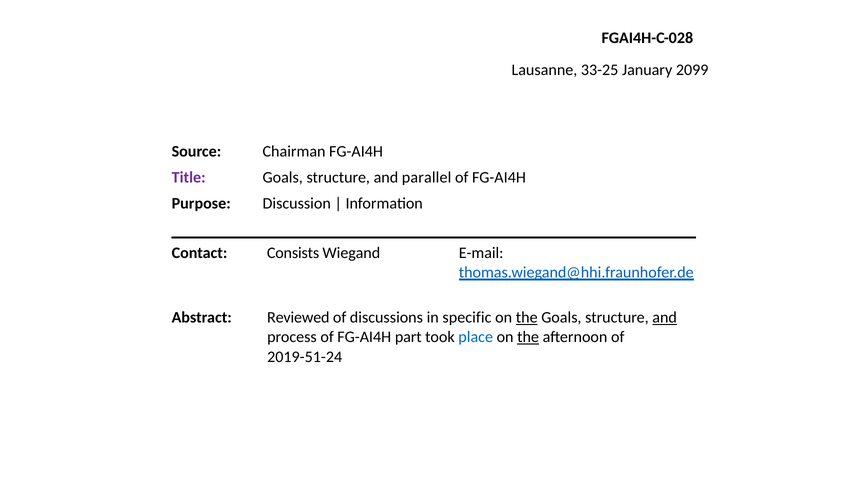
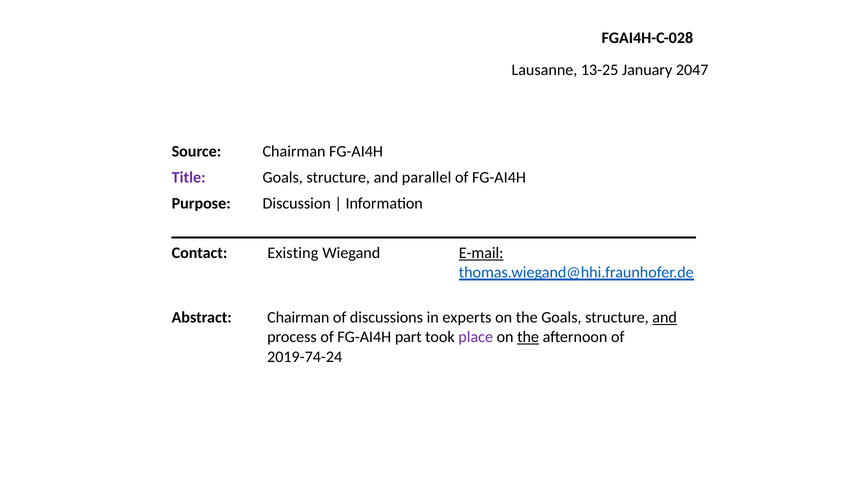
33-25: 33-25 -> 13-25 (600, 70)
2099: 2099 -> 2047 (692, 70)
Consists: Consists -> Existing (293, 253)
E-mail underline: none -> present (481, 253)
Abstract Reviewed: Reviewed -> Chairman (298, 318)
specific: specific -> experts (467, 318)
the underline: present -> none (527, 318)
place colour: blue -> purple (476, 338)
2019-51-24: 2019-51-24 -> 2019-74-24 (305, 357)
